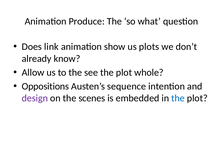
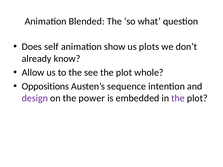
Produce: Produce -> Blended (87, 21)
link: link -> self (51, 47)
scenes: scenes -> power (92, 98)
the colour: blue -> purple (178, 98)
